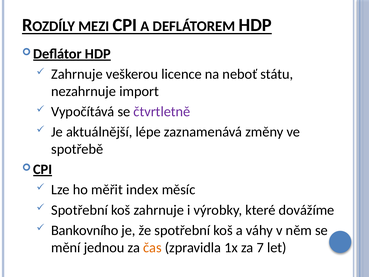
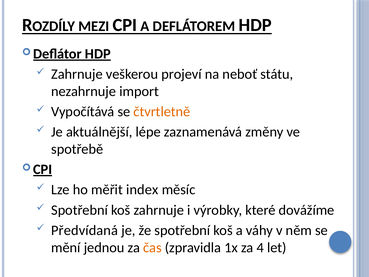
licence: licence -> projeví (182, 74)
čtvrtletně colour: purple -> orange (162, 112)
Bankovního: Bankovního -> Předvídaná (85, 230)
7: 7 -> 4 (260, 247)
